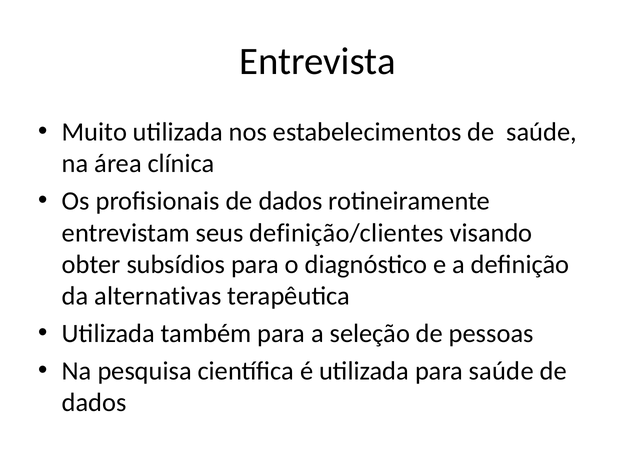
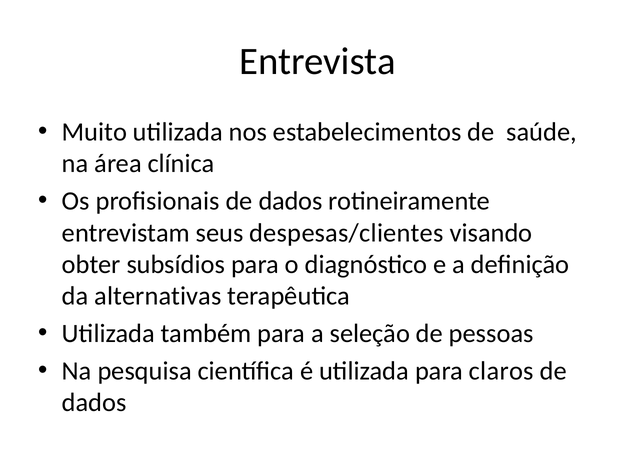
definição/clientes: definição/clientes -> despesas/clientes (346, 233)
para saúde: saúde -> claros (501, 371)
